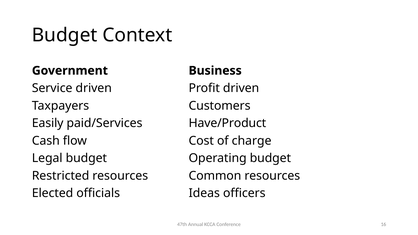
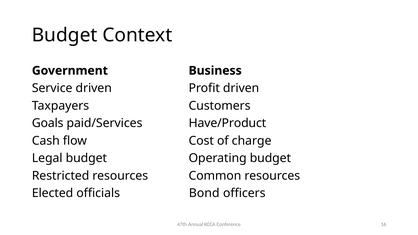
Easily: Easily -> Goals (48, 123)
Ideas: Ideas -> Bond (204, 193)
